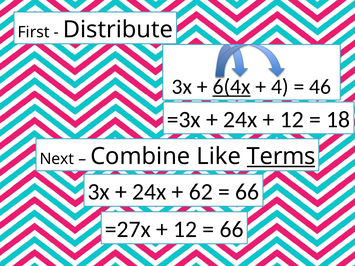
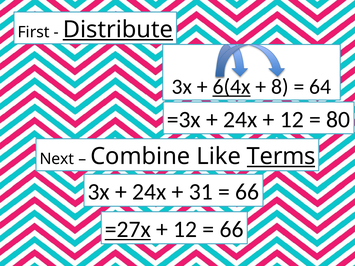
Distribute underline: none -> present (118, 30)
4: 4 -> 8 (280, 87)
46: 46 -> 64 (320, 87)
18: 18 -> 80 (338, 120)
62: 62 -> 31 (201, 192)
=27x underline: none -> present (128, 230)
